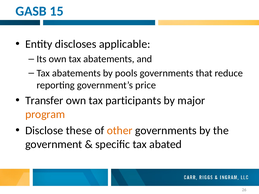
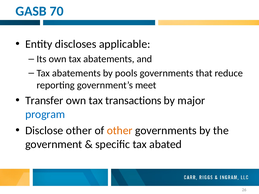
15: 15 -> 70 (57, 11)
price: price -> meet (146, 85)
participants: participants -> transactions (133, 101)
program colour: orange -> blue (45, 115)
Disclose these: these -> other (79, 131)
